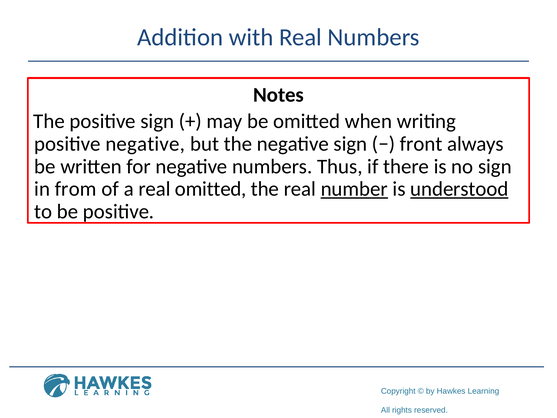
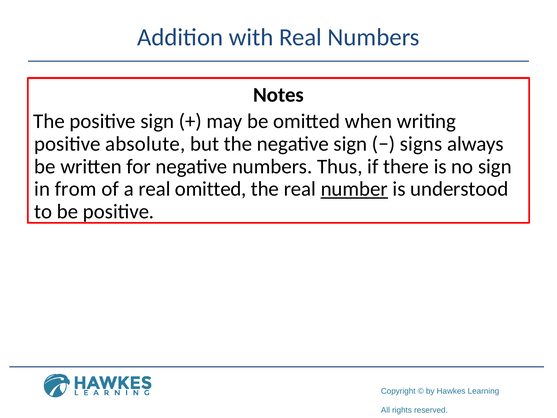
positive negative: negative -> absolute (145, 144)
front: front -> signs (421, 144)
understood underline: present -> none (459, 189)
